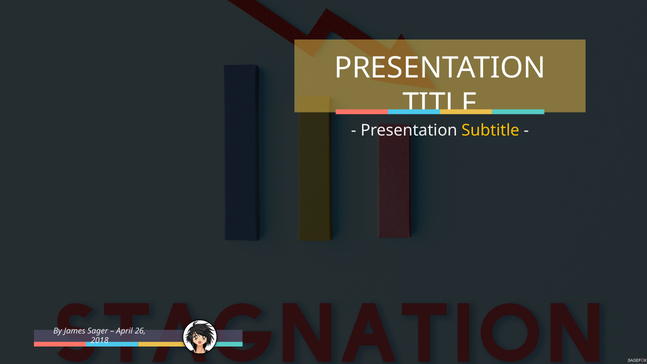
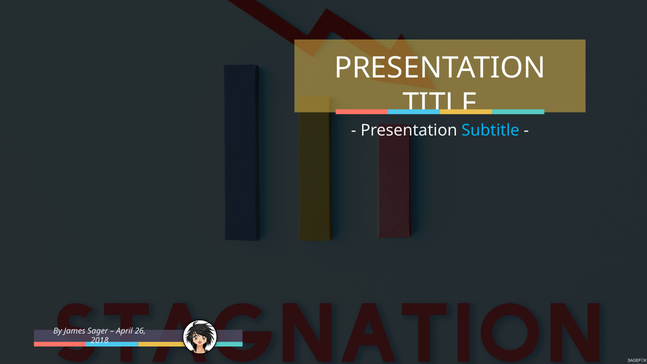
Subtitle colour: yellow -> light blue (490, 130)
